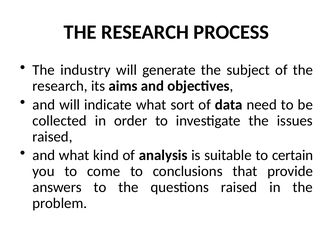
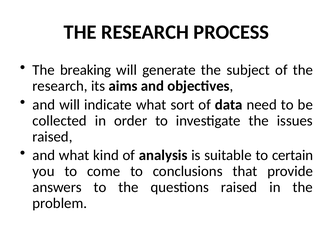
industry: industry -> breaking (86, 70)
